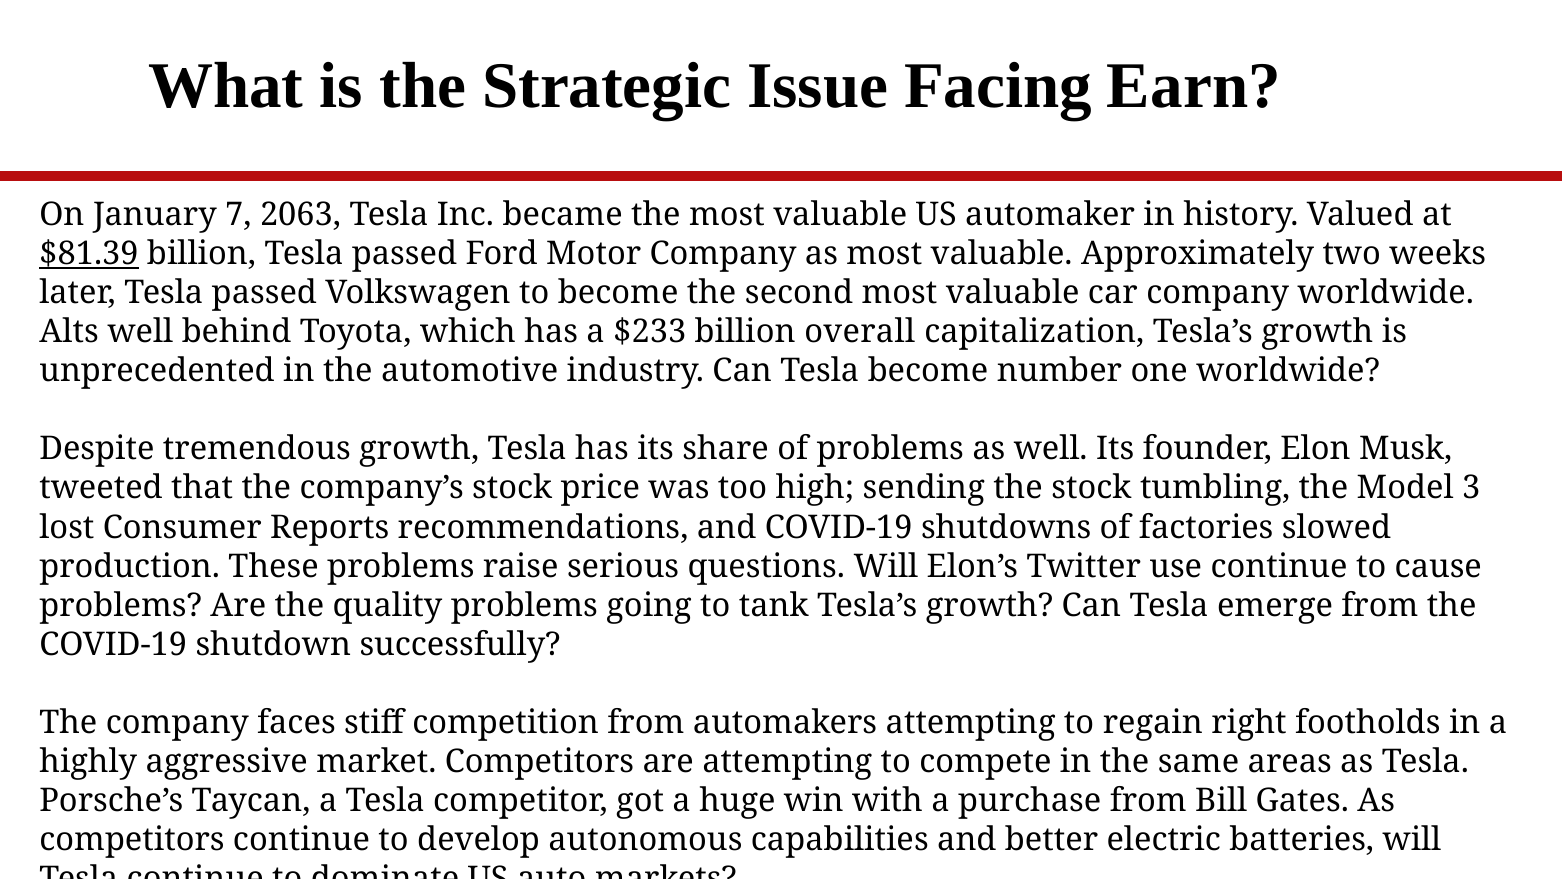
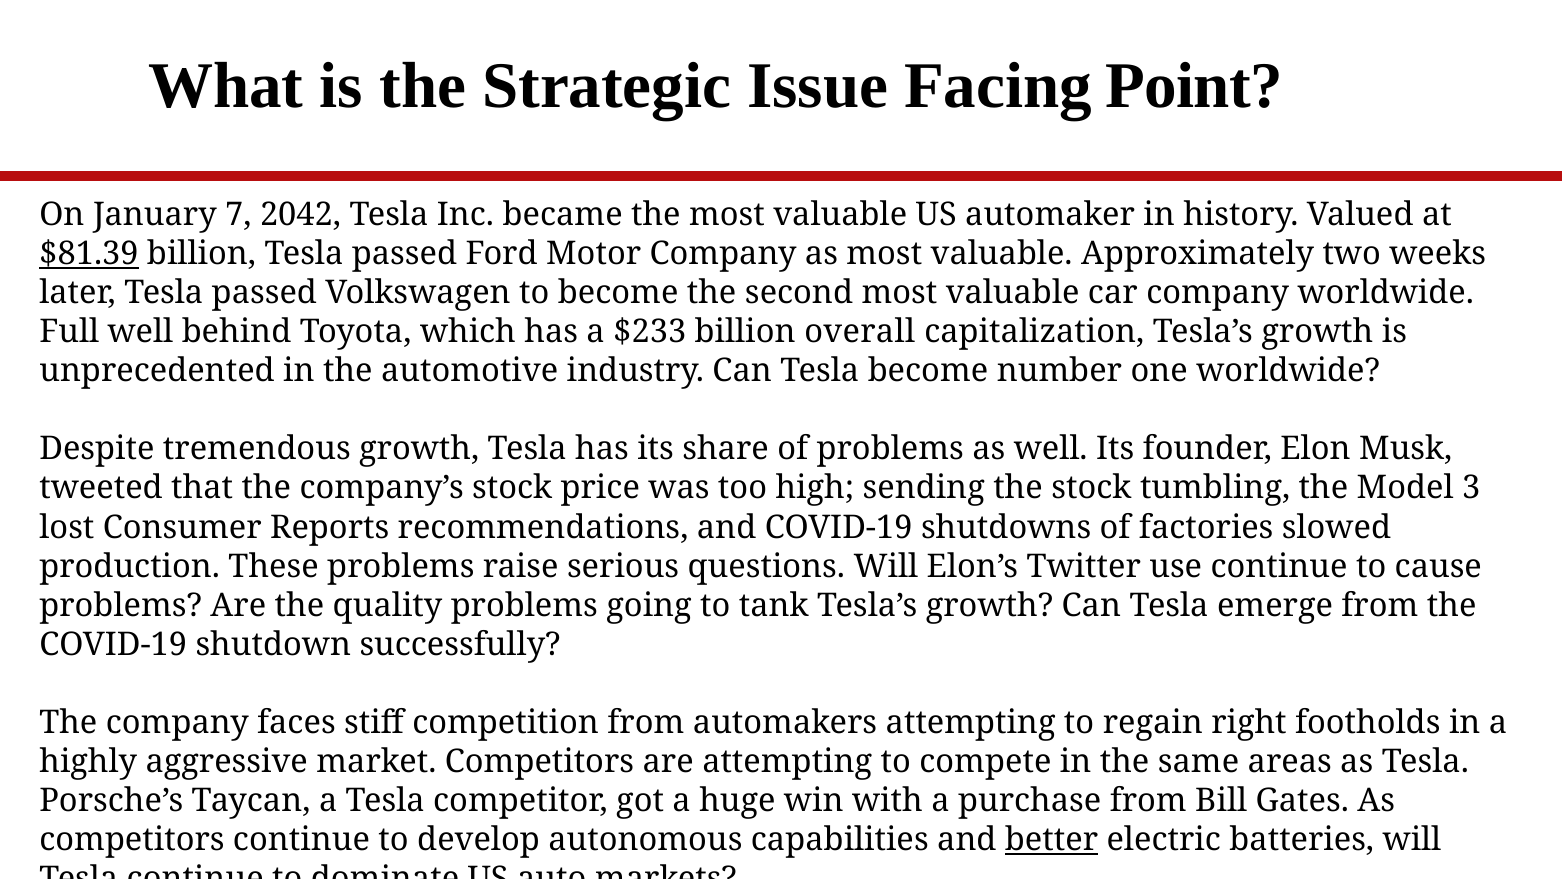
Earn: Earn -> Point (1194, 86)
2063: 2063 -> 2042 (301, 215)
Alts: Alts -> Full (69, 332)
better underline: none -> present (1052, 840)
